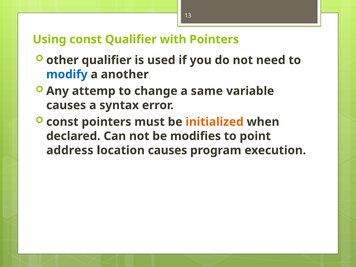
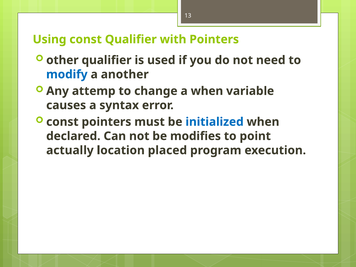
a same: same -> when (207, 91)
initialized colour: orange -> blue (215, 122)
address: address -> actually (70, 150)
location causes: causes -> placed (167, 150)
